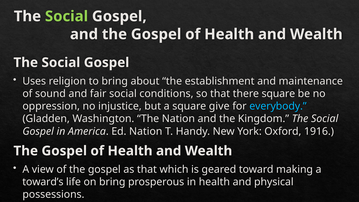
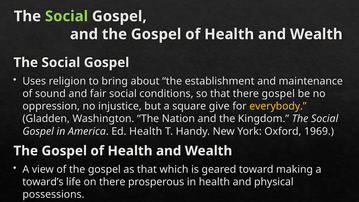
there square: square -> gospel (278, 94)
everybody colour: light blue -> yellow (278, 106)
Ed Nation: Nation -> Health (146, 131)
1916: 1916 -> 1969 (319, 131)
on bring: bring -> there (112, 182)
